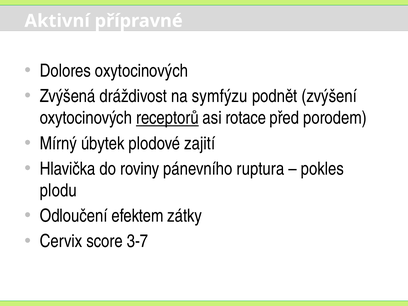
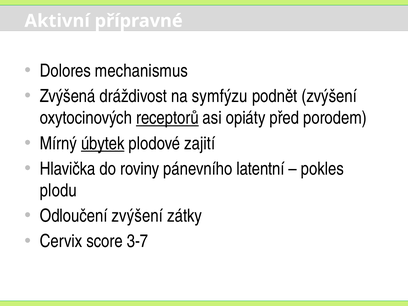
Dolores oxytocinových: oxytocinových -> mechanismus (141, 71)
rotace: rotace -> opiáty (246, 118)
úbytek underline: none -> present (103, 143)
ruptura: ruptura -> latentní (261, 169)
Odloučení efektem: efektem -> zvýšení (137, 216)
